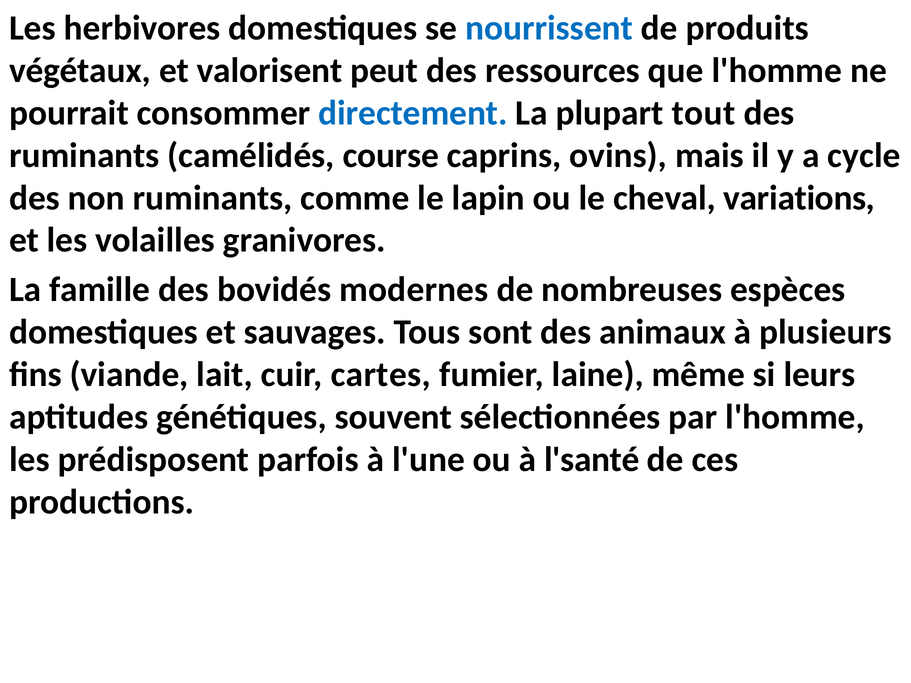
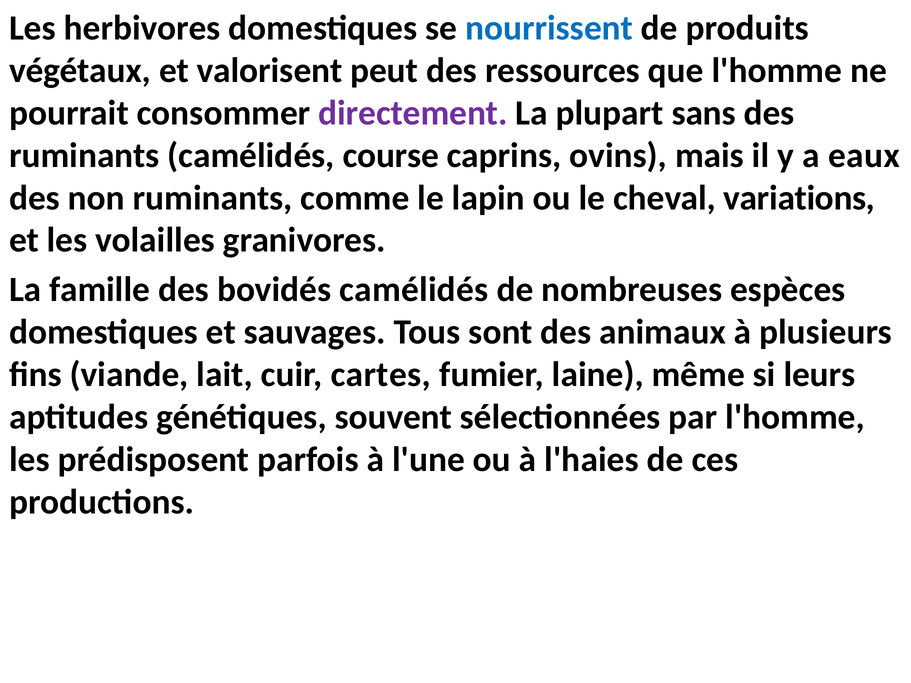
directement colour: blue -> purple (413, 113)
tout: tout -> sans (704, 113)
cycle: cycle -> eaux (864, 156)
bovidés modernes: modernes -> camélidés (414, 290)
l'santé: l'santé -> l'haies (592, 460)
